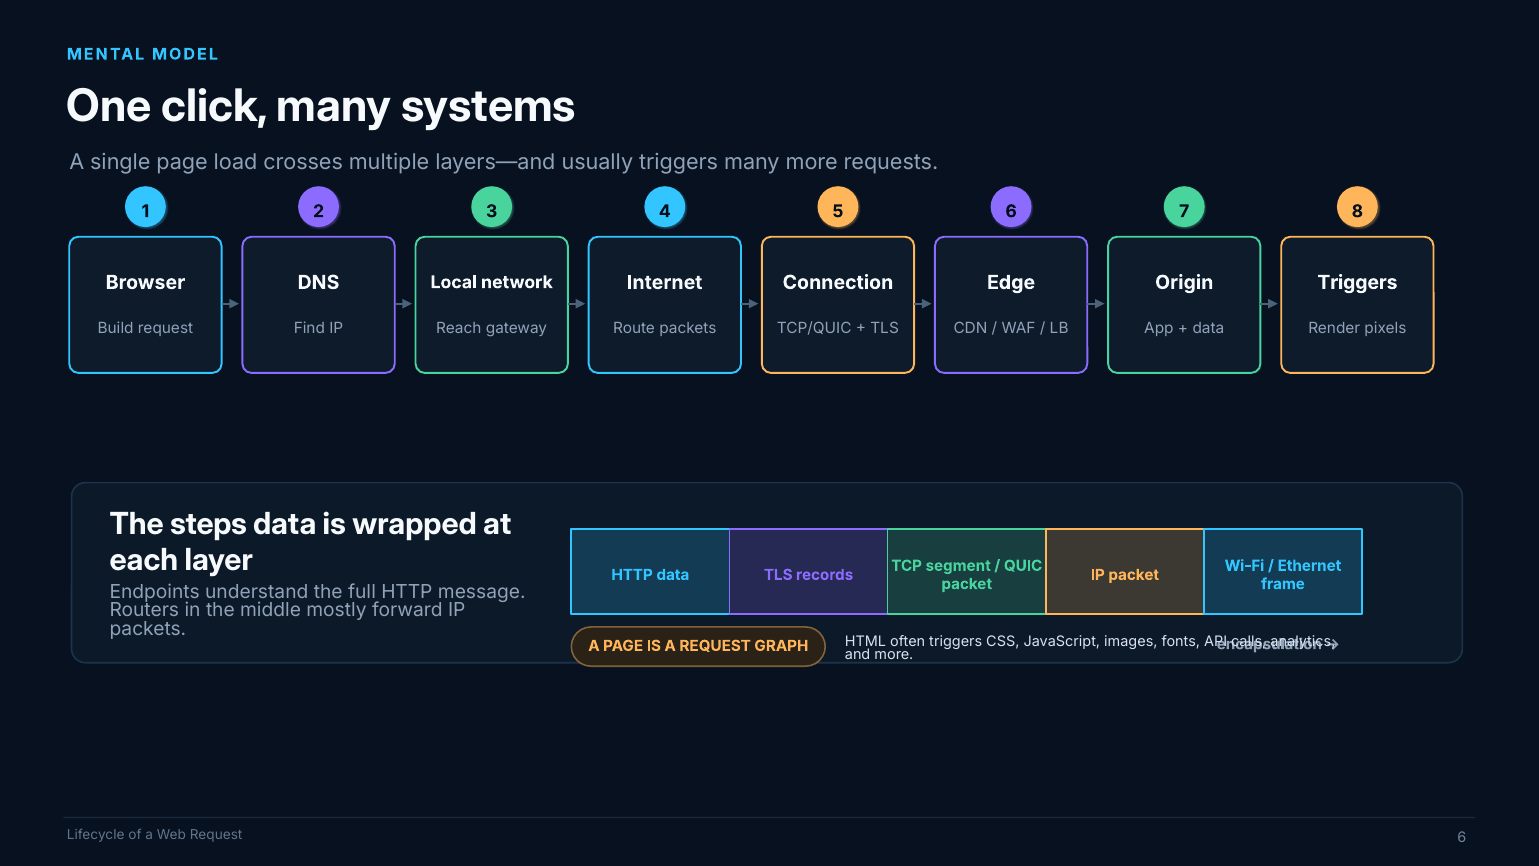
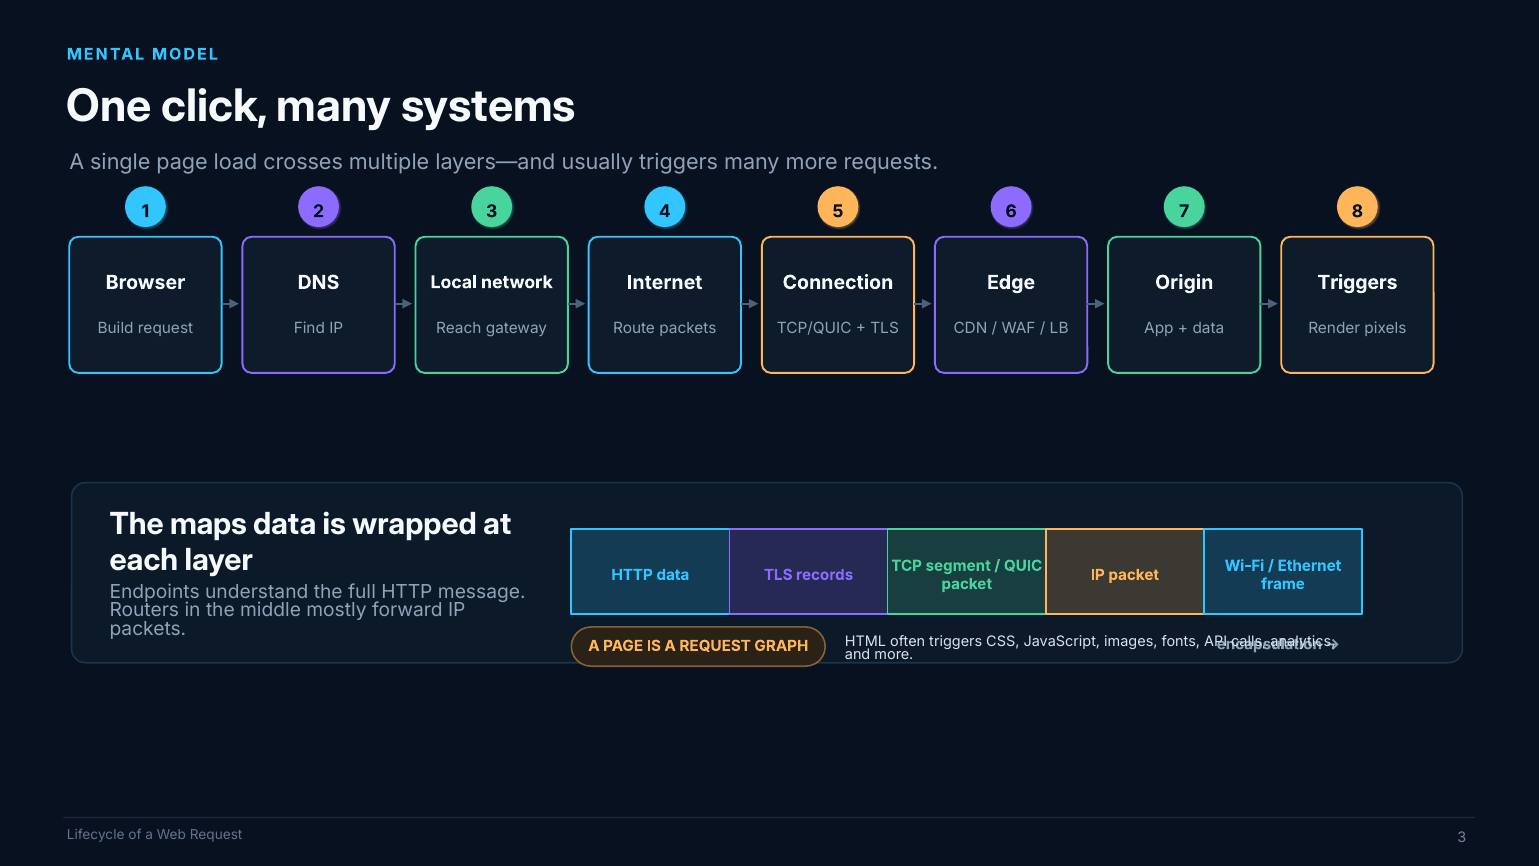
steps: steps -> maps (209, 524)
Request 6: 6 -> 3 (1462, 837)
